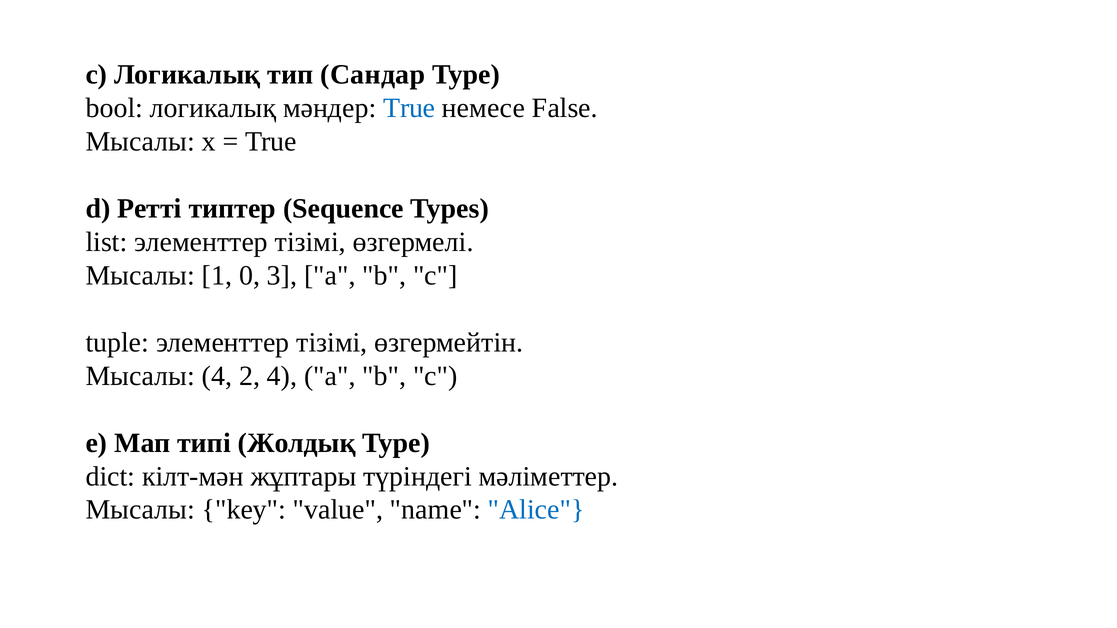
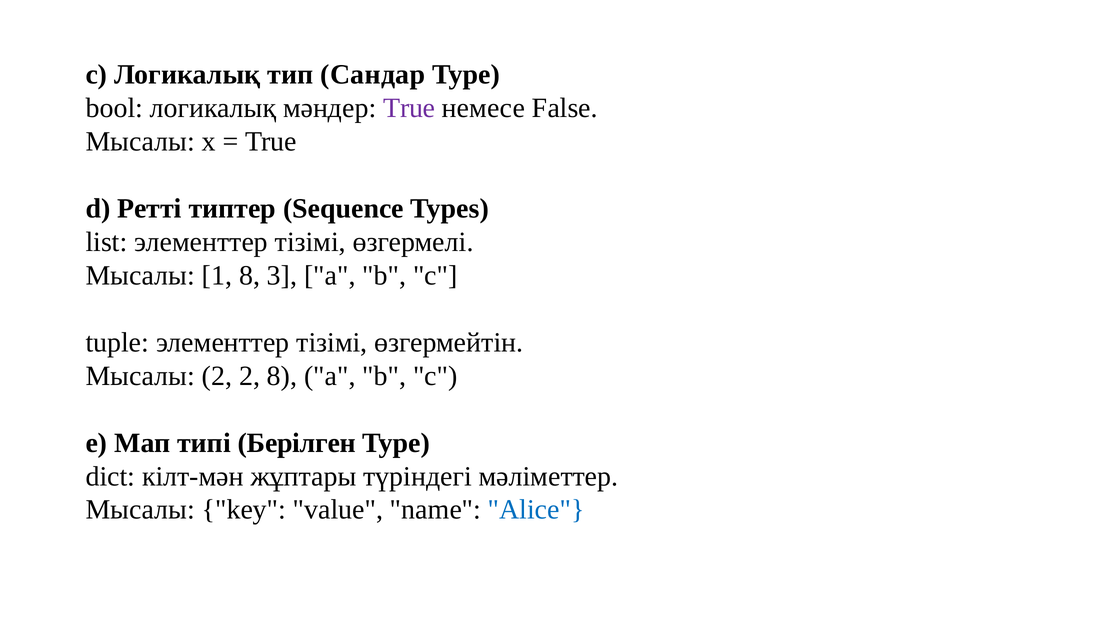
True colour: blue -> purple (409, 108)
1 0: 0 -> 8 (250, 275)
Мысалы 4: 4 -> 2 (217, 376)
2 4: 4 -> 8 (282, 376)
Жолдық: Жолдық -> Берілген (297, 443)
